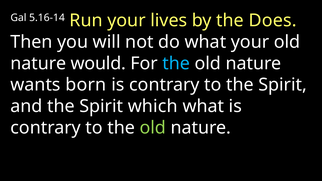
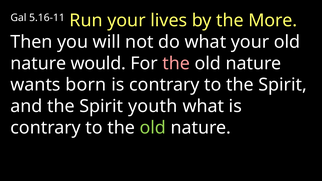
5.16-14: 5.16-14 -> 5.16-11 (47, 18)
Does: Does -> More (273, 21)
the colour: light blue -> pink (176, 63)
which: which -> youth (153, 106)
